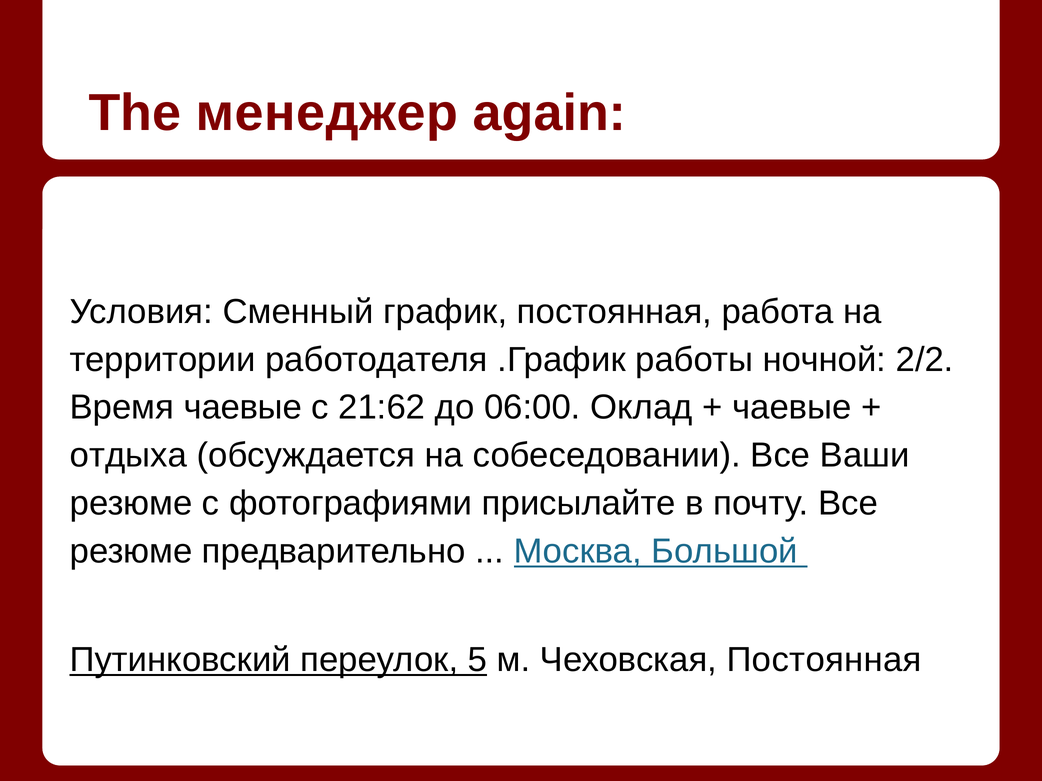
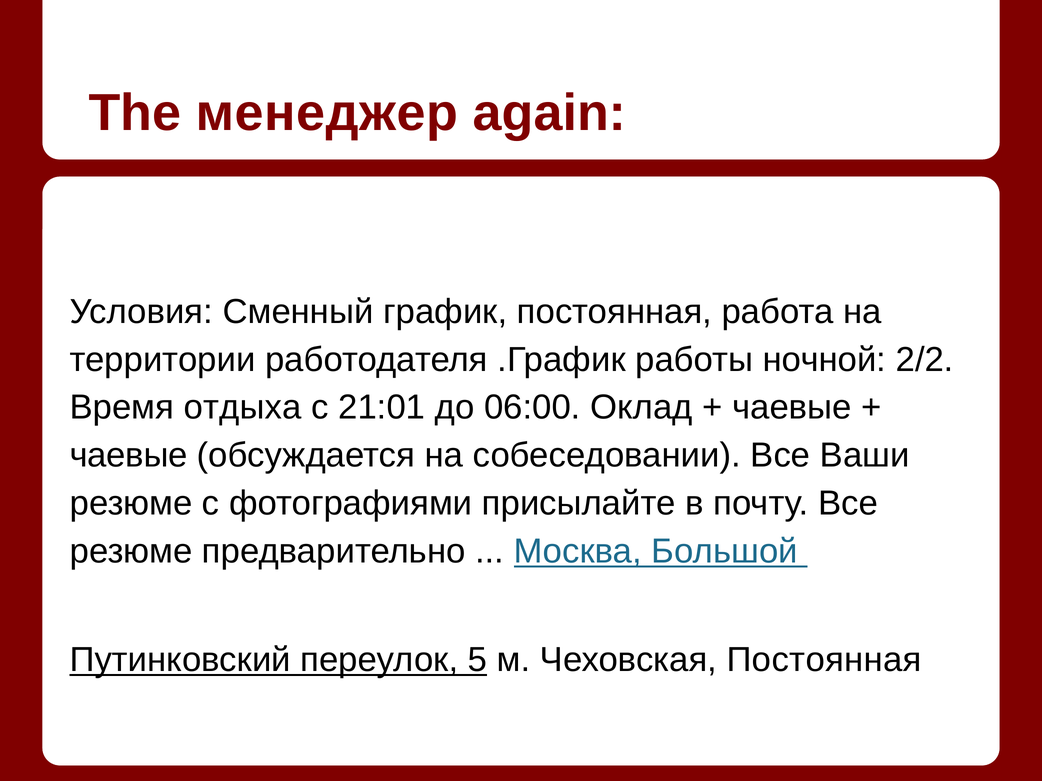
Время чаевые: чаевые -> отдыха (243, 408)
21:62: 21:62 -> 21:01 (382, 408)
отдыха: отдыха -> чаевые (129, 456)
